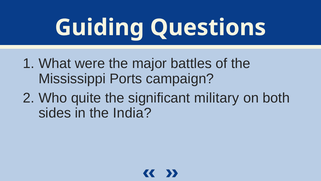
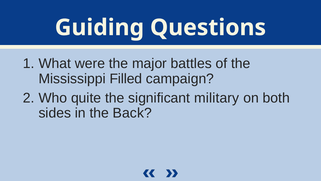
Ports: Ports -> Filled (126, 78)
India: India -> Back (132, 113)
